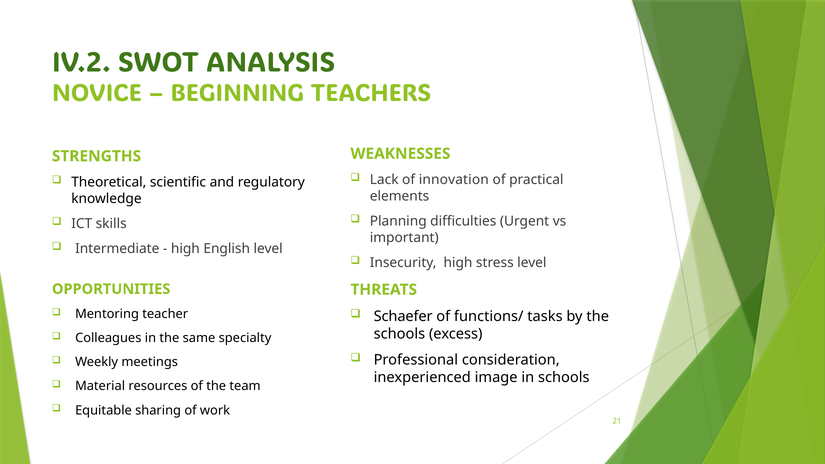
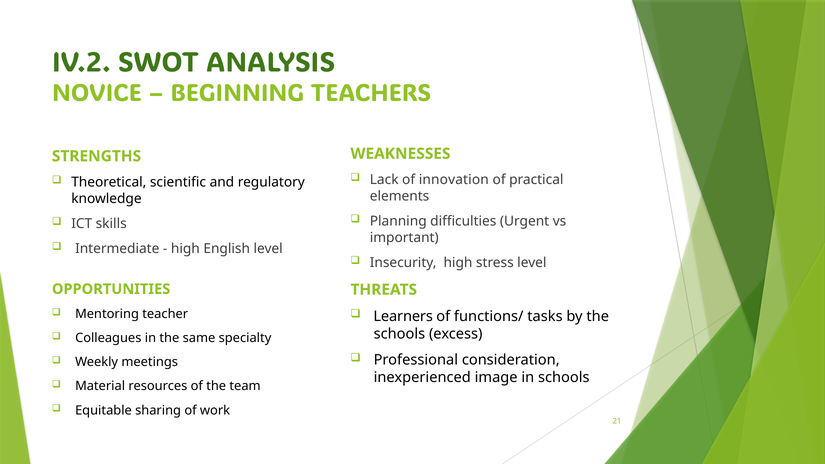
Schaefer: Schaefer -> Learners (403, 316)
